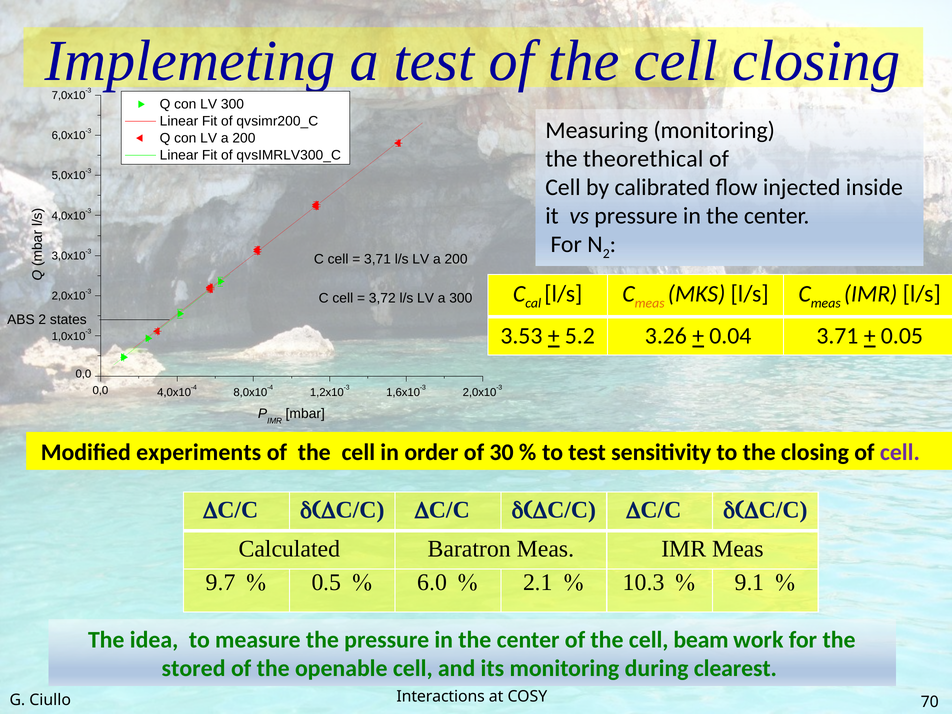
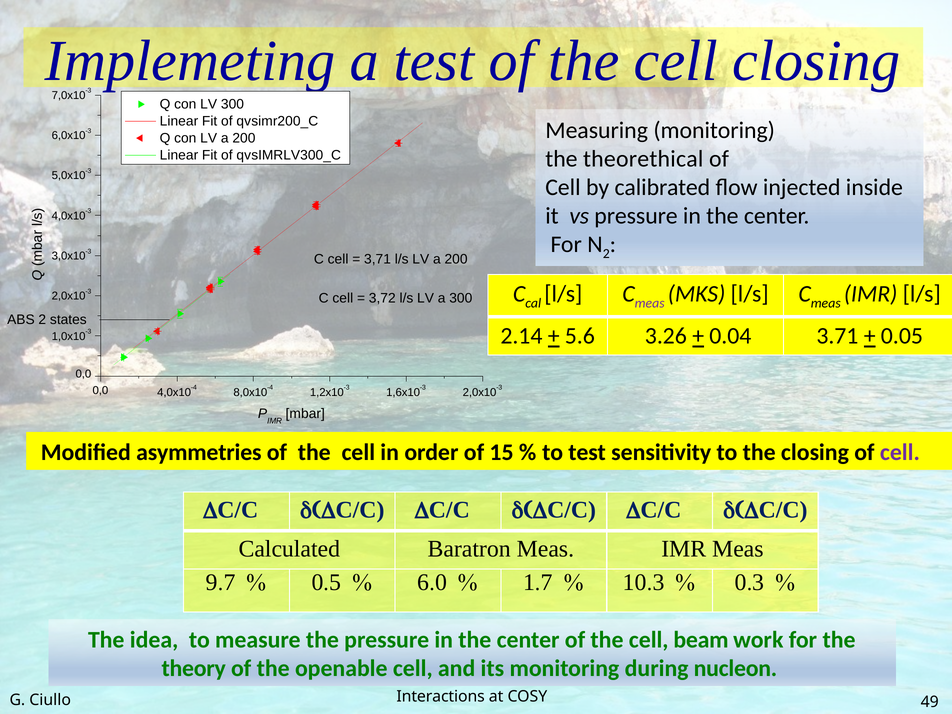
meas colour: orange -> purple (650, 303)
3.53: 3.53 -> 2.14 (521, 336)
5.2: 5.2 -> 5.6 (580, 336)
experiments: experiments -> asymmetries (199, 453)
30: 30 -> 15 (502, 453)
2.1: 2.1 -> 1.7 (538, 583)
9.1: 9.1 -> 0.3 (749, 583)
stored: stored -> theory (194, 669)
clearest: clearest -> nucleon (735, 669)
70: 70 -> 49 (930, 702)
